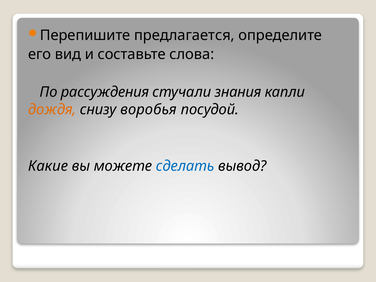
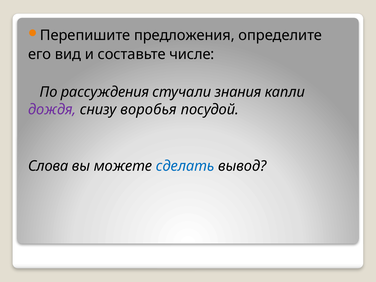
предлагается: предлагается -> предложения (184, 35)
слова: слова -> числе (192, 54)
дождя colour: orange -> purple (52, 109)
Какие: Какие -> Слова (48, 166)
